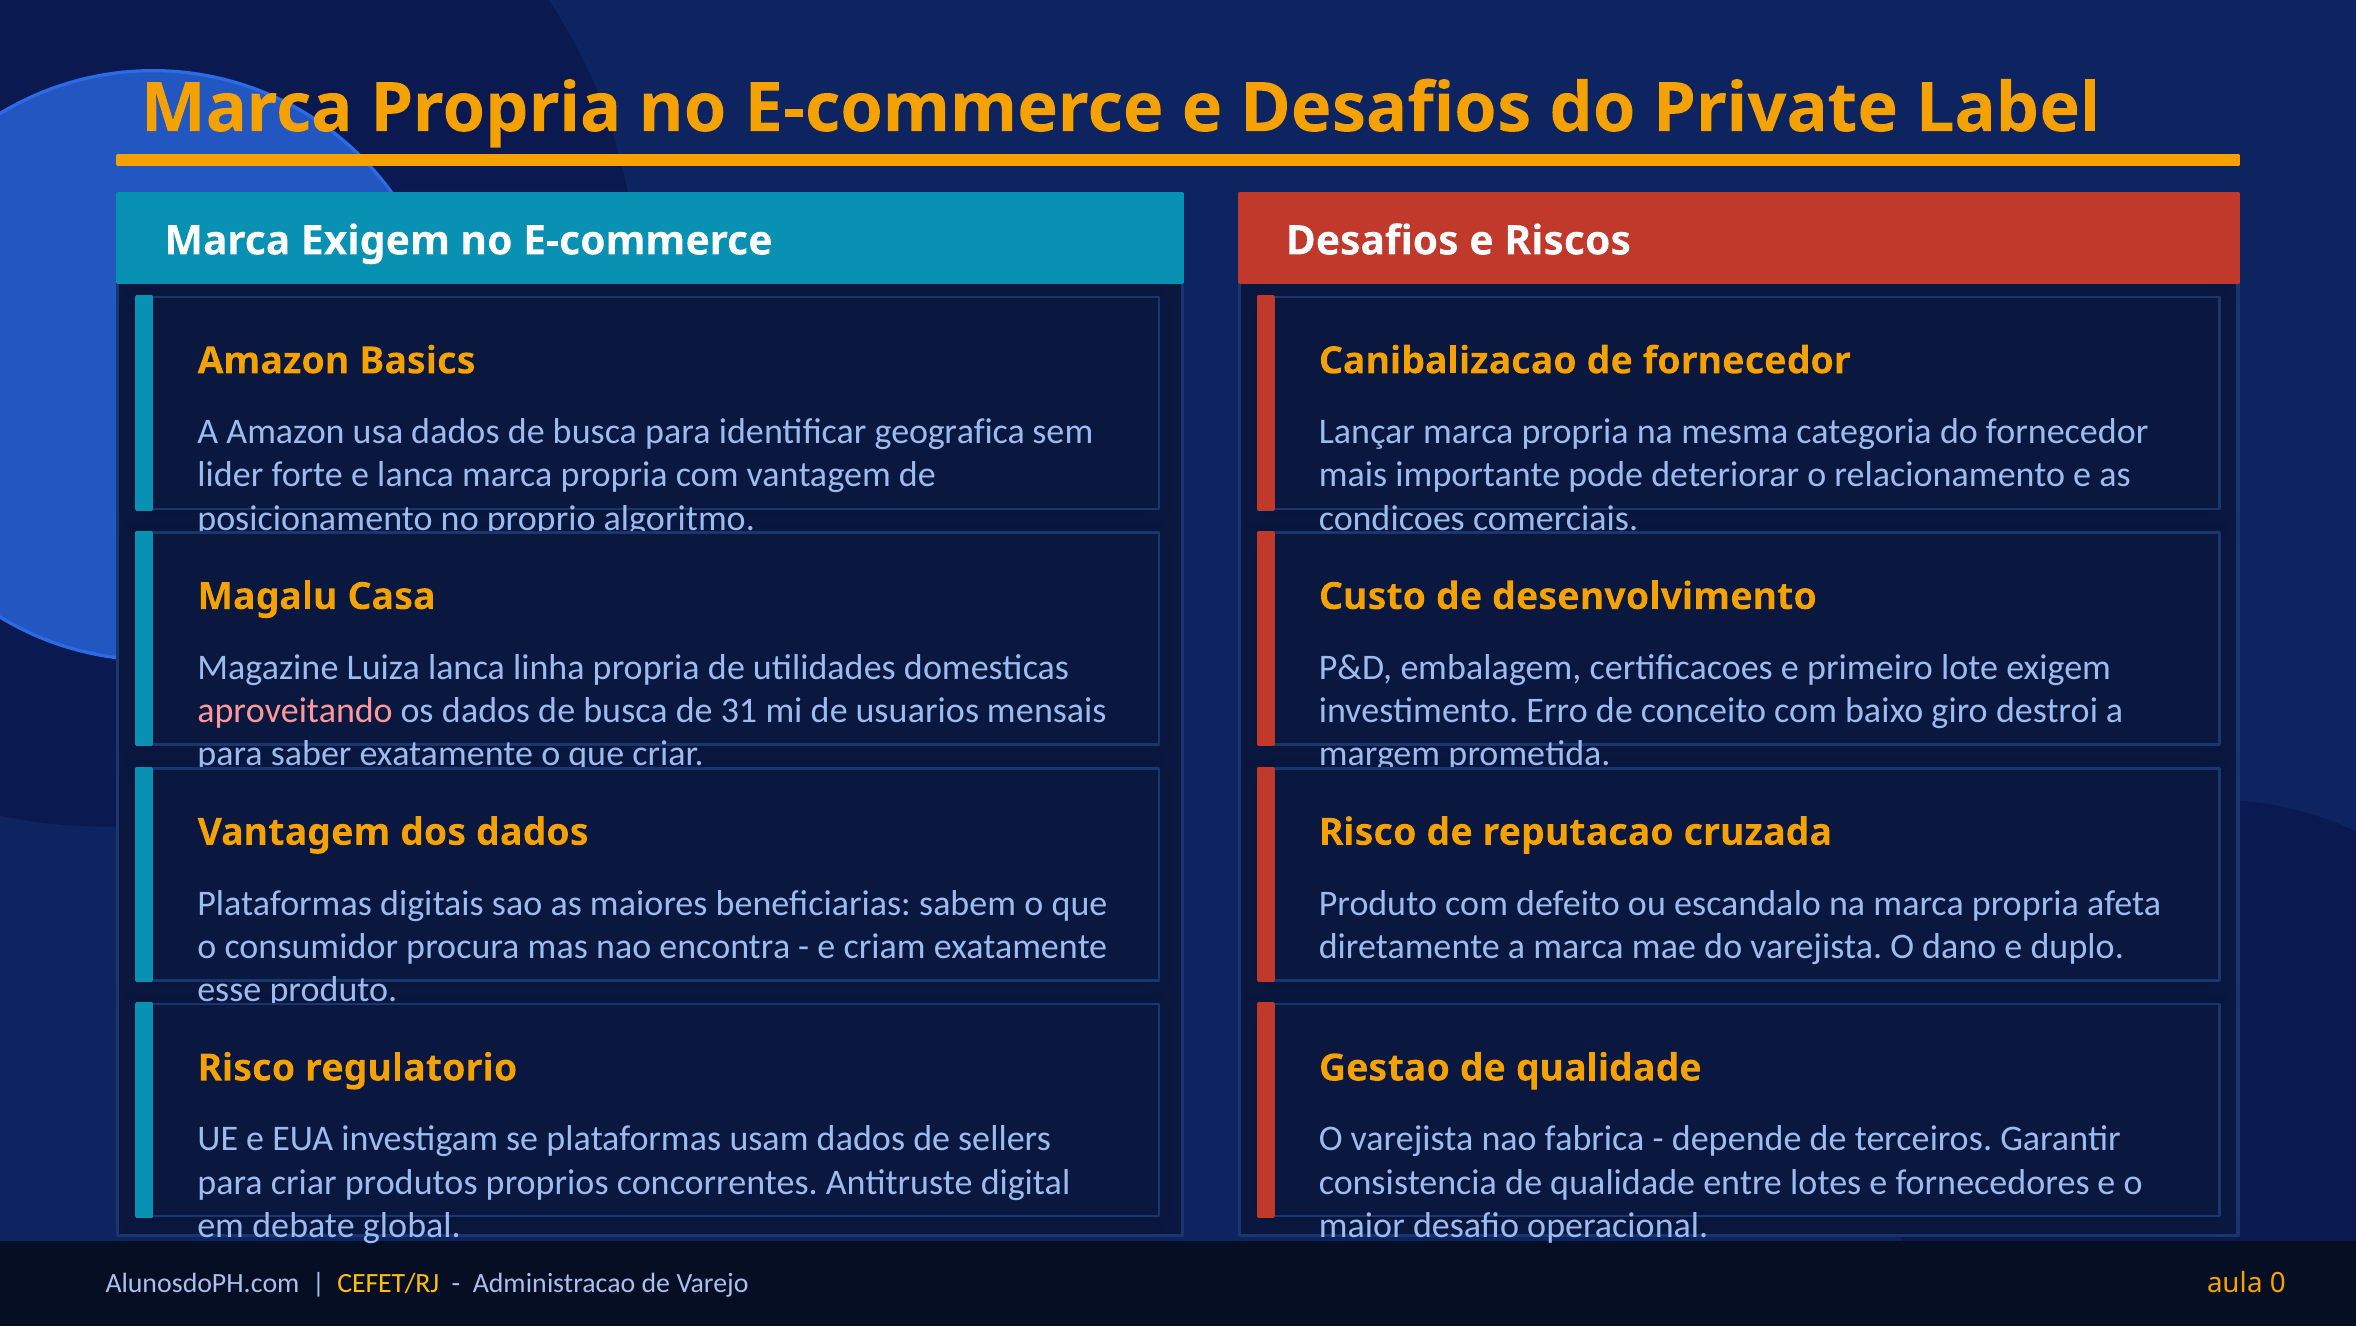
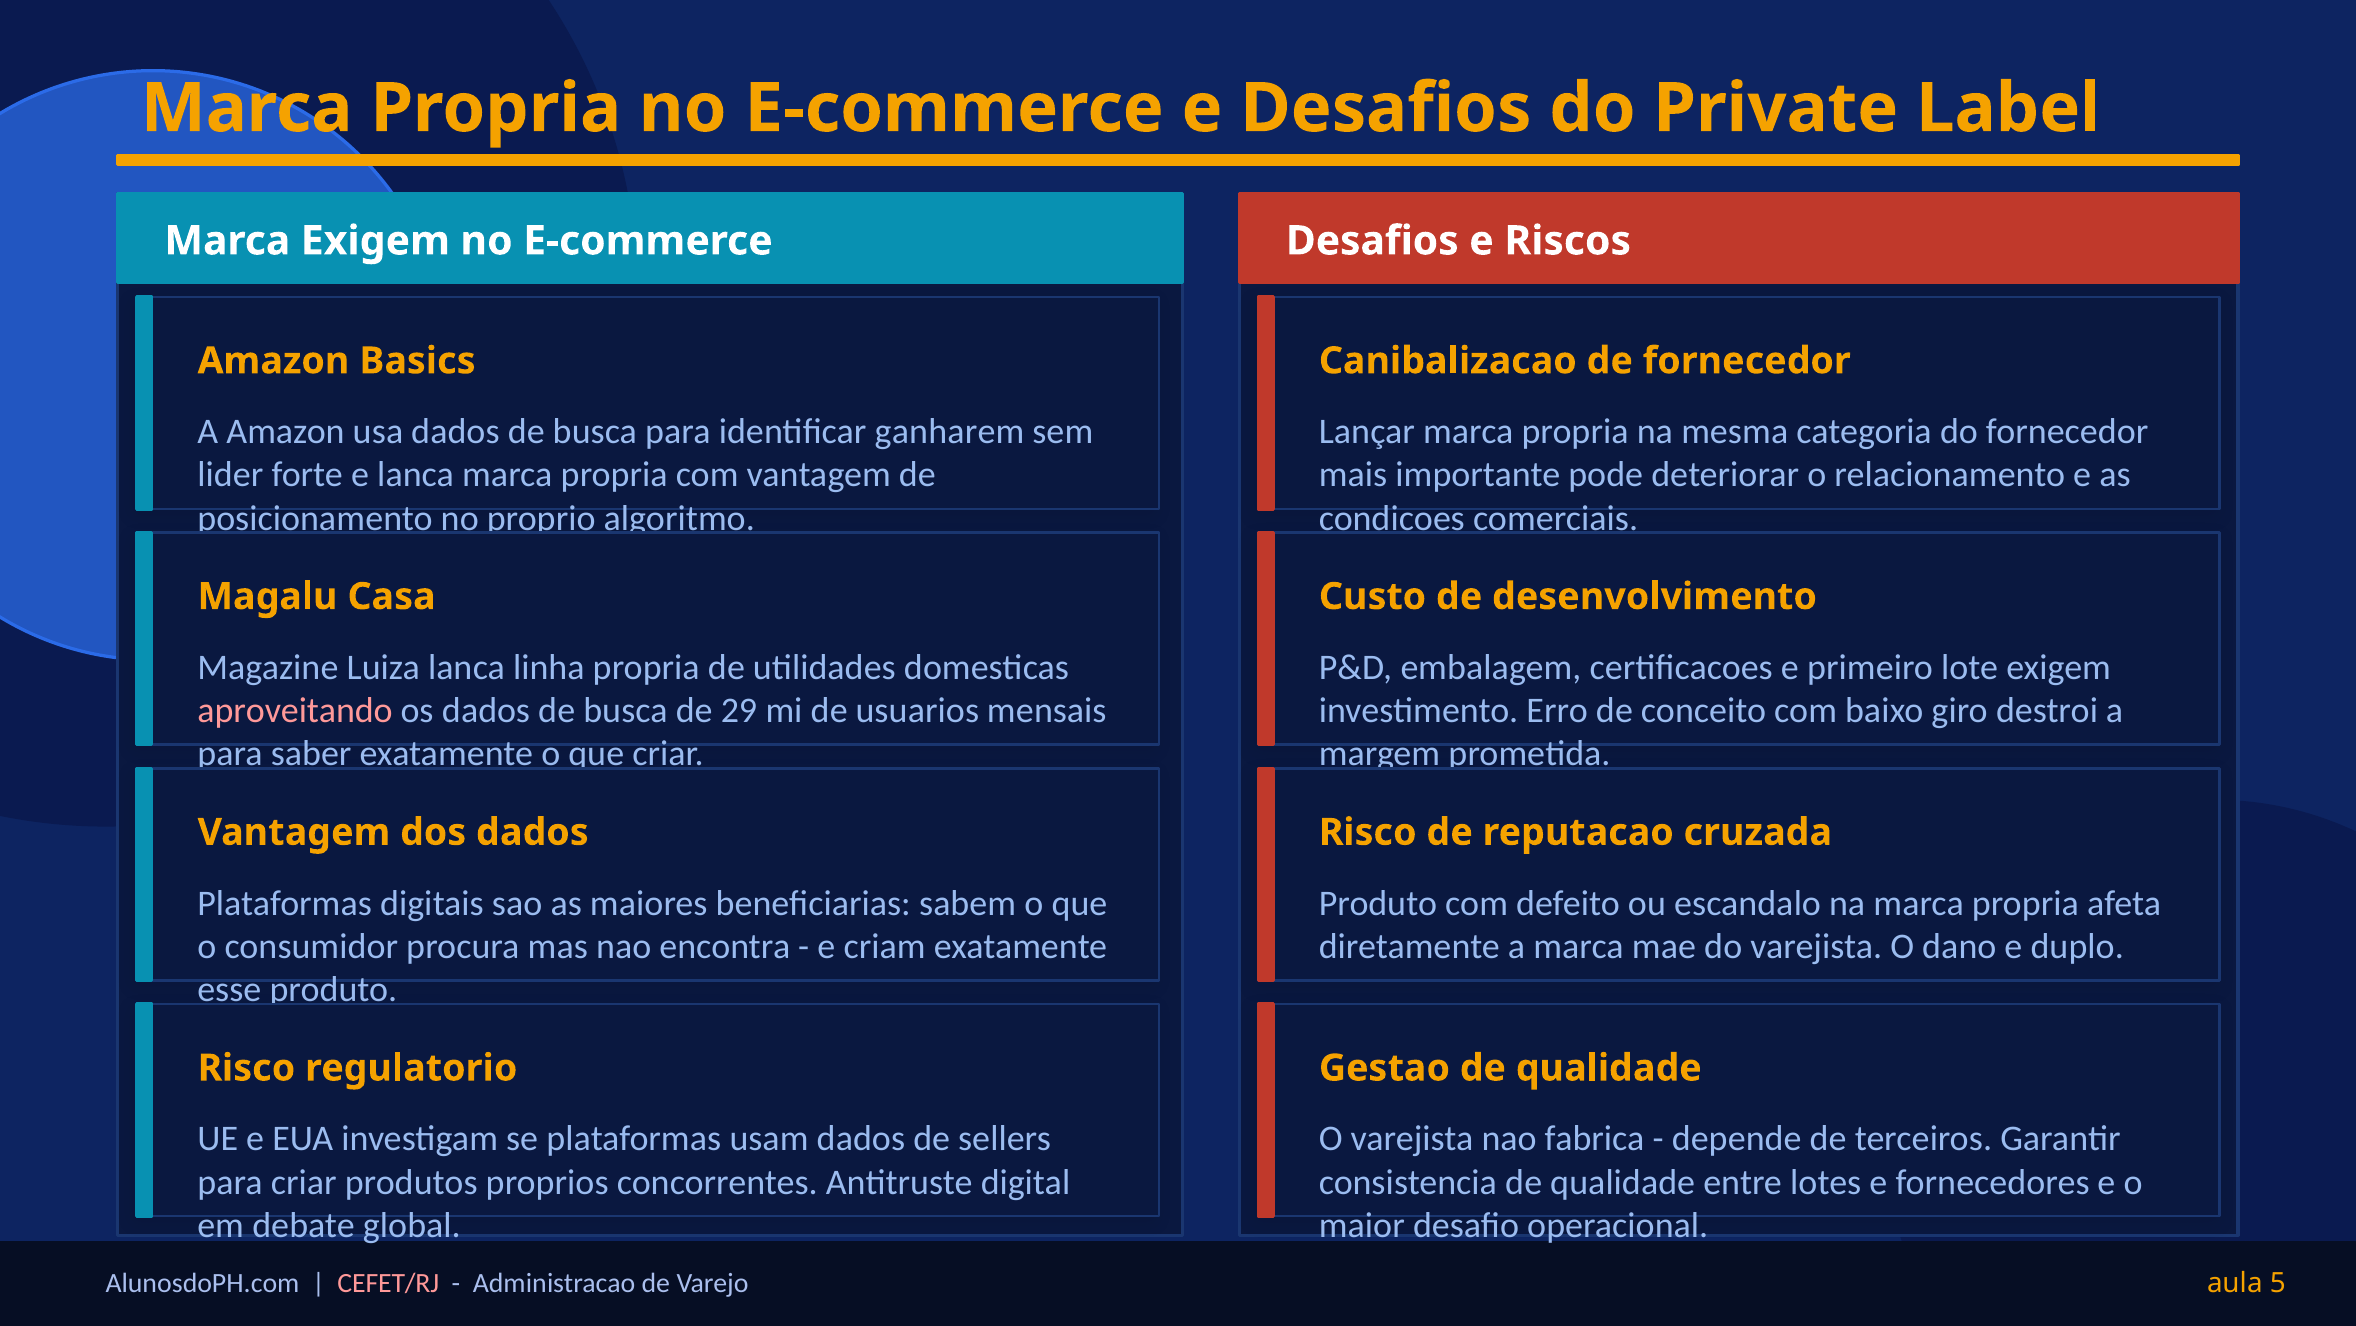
geografica: geografica -> ganharem (949, 431)
31: 31 -> 29 (739, 710)
CEFET/RJ colour: yellow -> pink (388, 1282)
0: 0 -> 5 (2278, 1282)
